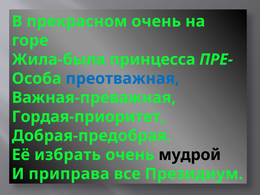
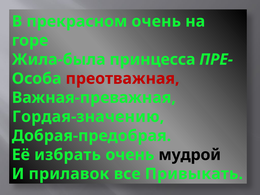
преотважная colour: blue -> red (123, 79)
Гордая-приоритет: Гордая-приоритет -> Гордая-значению (88, 117)
приправа: приправа -> прилавок (69, 174)
Президиум: Президиум -> Привыкать (194, 174)
